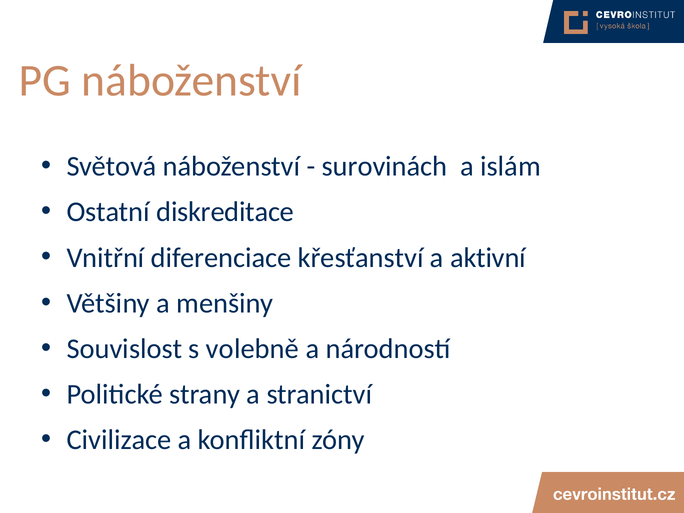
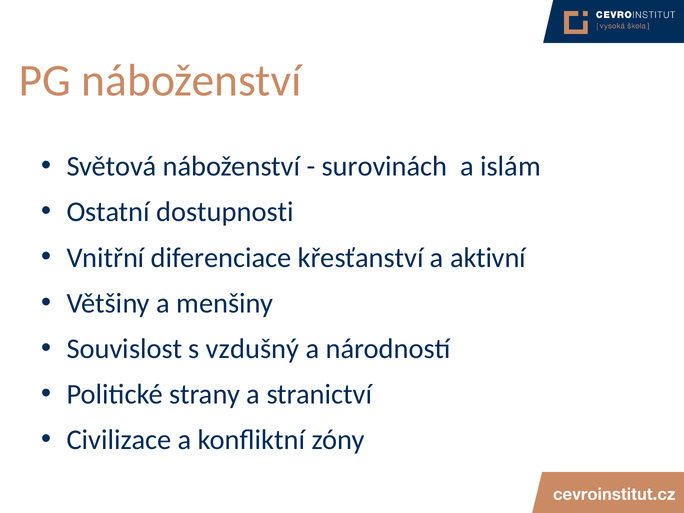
diskreditace: diskreditace -> dostupnosti (225, 212)
volebně: volebně -> vzdušný (253, 349)
